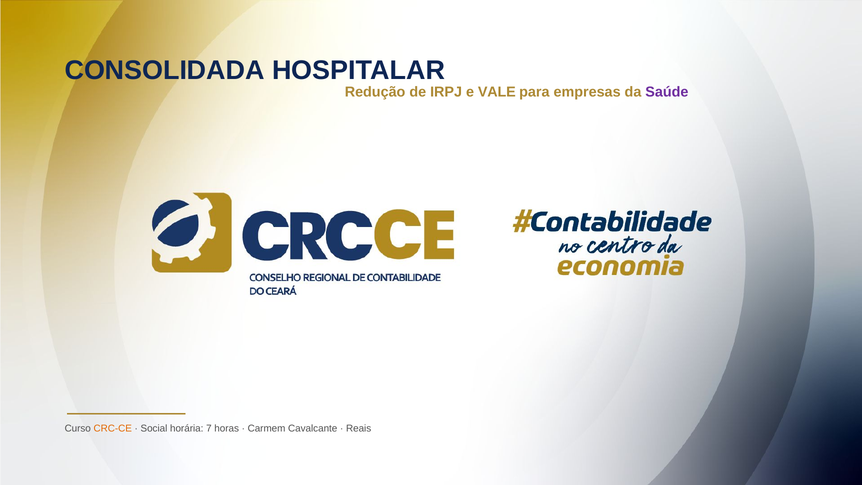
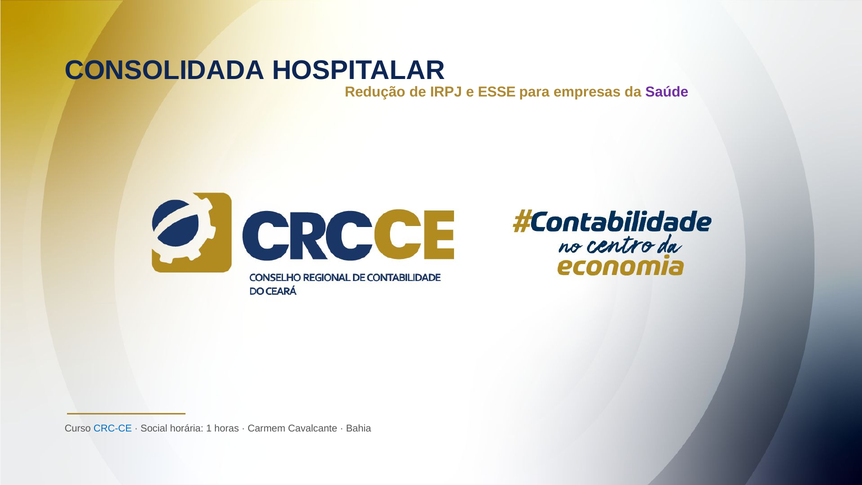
VALE: VALE -> ESSE (497, 92)
CRC-CE colour: orange -> blue (113, 429)
7: 7 -> 1 (209, 429)
Reais: Reais -> Bahia (359, 429)
